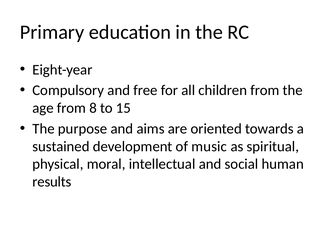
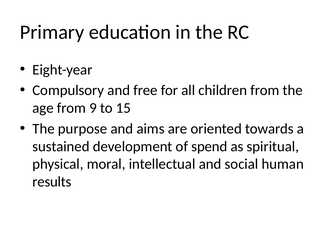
8: 8 -> 9 (93, 108)
music: music -> spend (209, 146)
